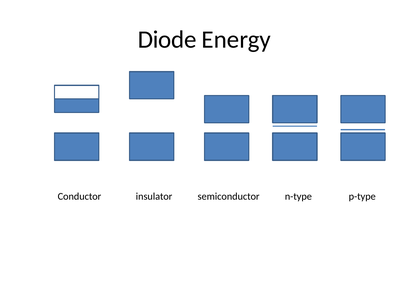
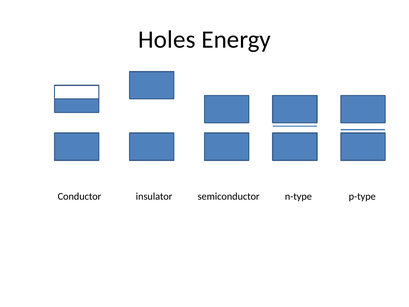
Diode: Diode -> Holes (167, 40)
